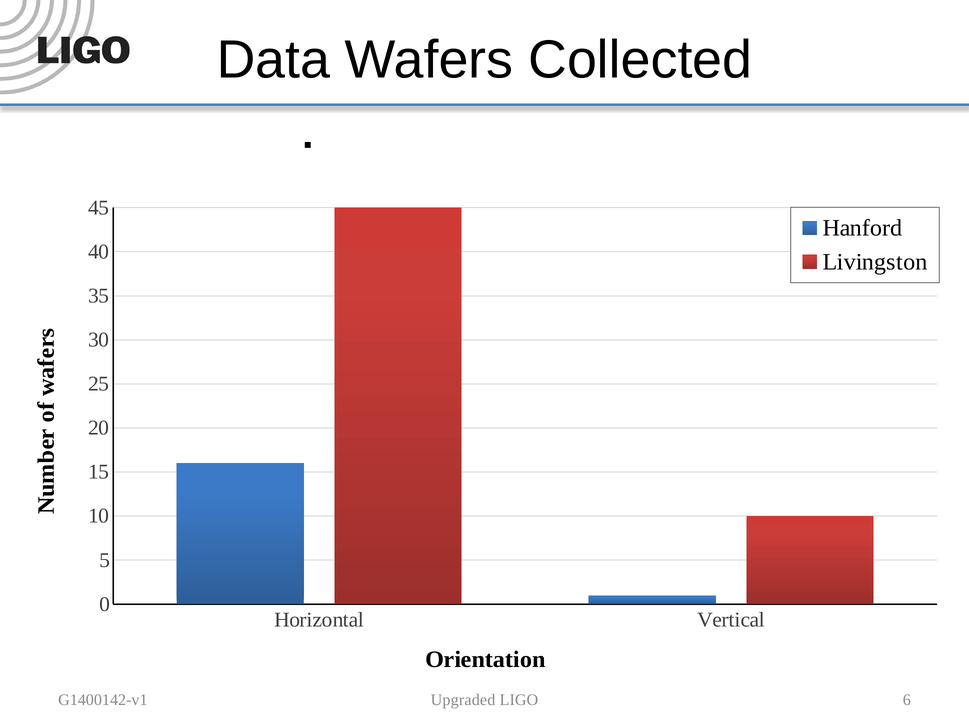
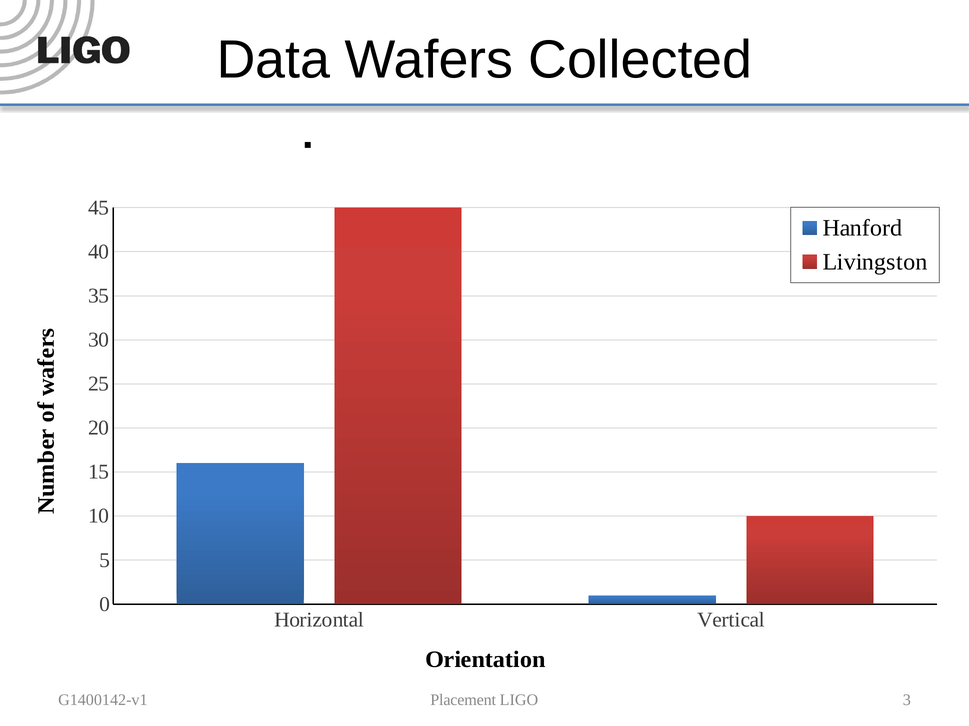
Upgraded: Upgraded -> Placement (463, 700)
6: 6 -> 3 (907, 700)
